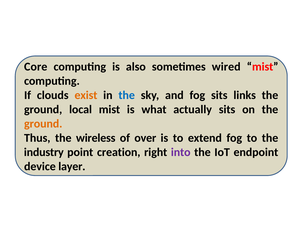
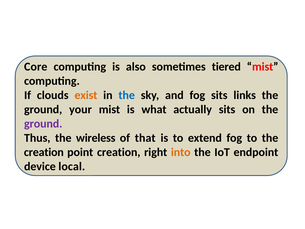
wired: wired -> tiered (226, 67)
local: local -> your (80, 109)
ground colour: orange -> purple (43, 124)
over: over -> that (145, 138)
industry: industry -> creation (44, 152)
into colour: purple -> orange (181, 152)
layer: layer -> local (72, 166)
